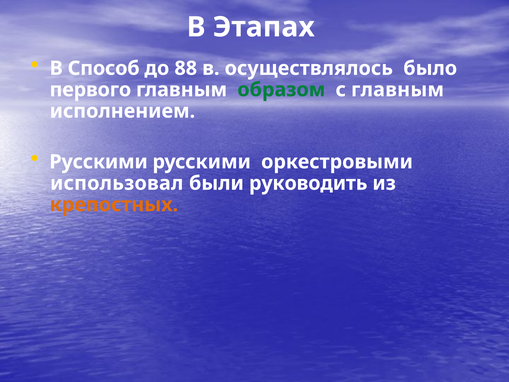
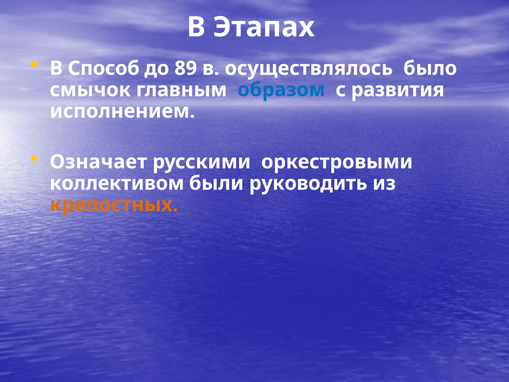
88: 88 -> 89 (186, 68)
первого: первого -> смычок (90, 90)
образом colour: green -> blue (281, 90)
с главным: главным -> развития (398, 90)
Русскими: Русскими -> Означает (98, 162)
использовал: использовал -> коллективом (117, 183)
